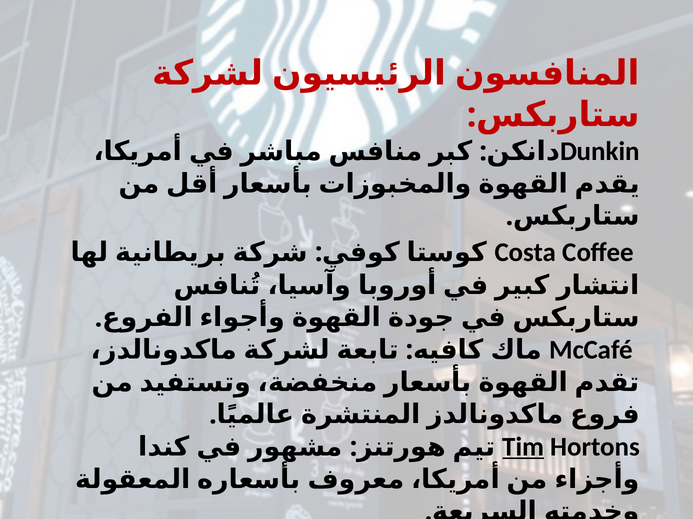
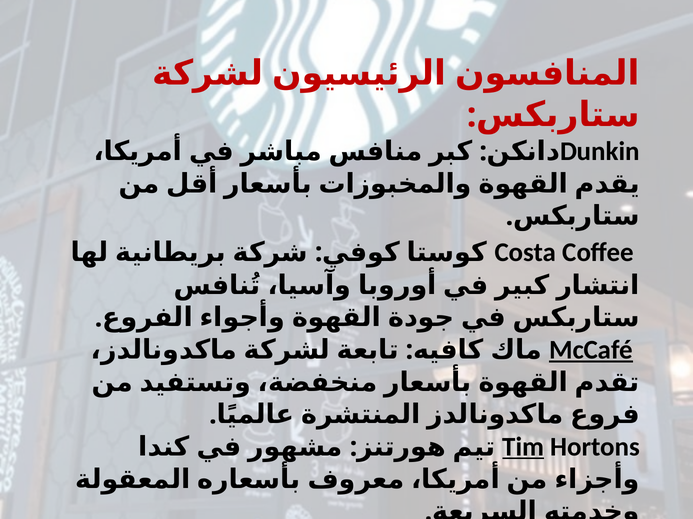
McCafé underline: none -> present (591, 350)
